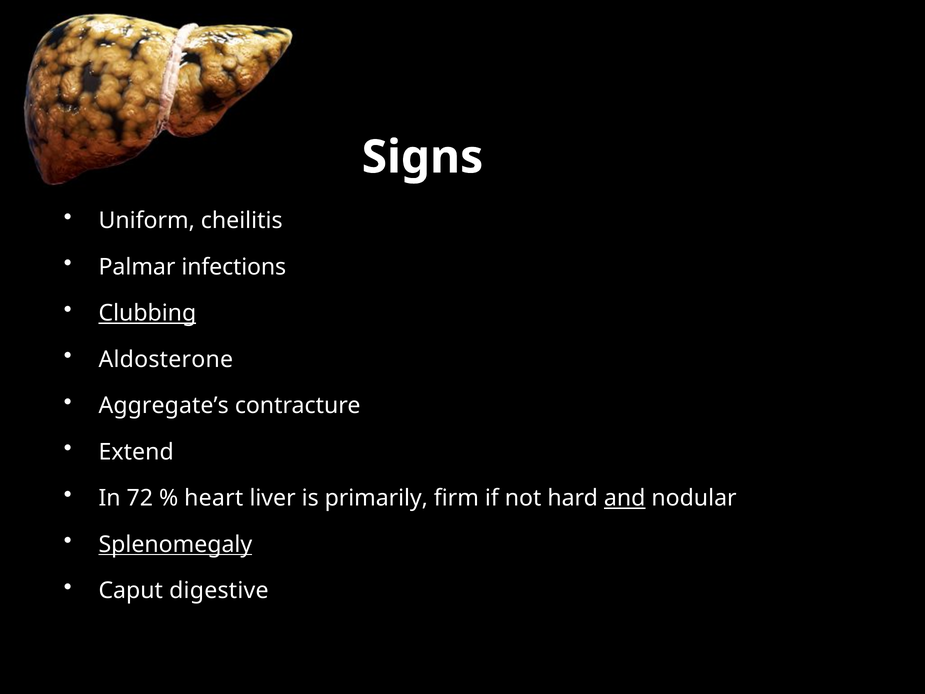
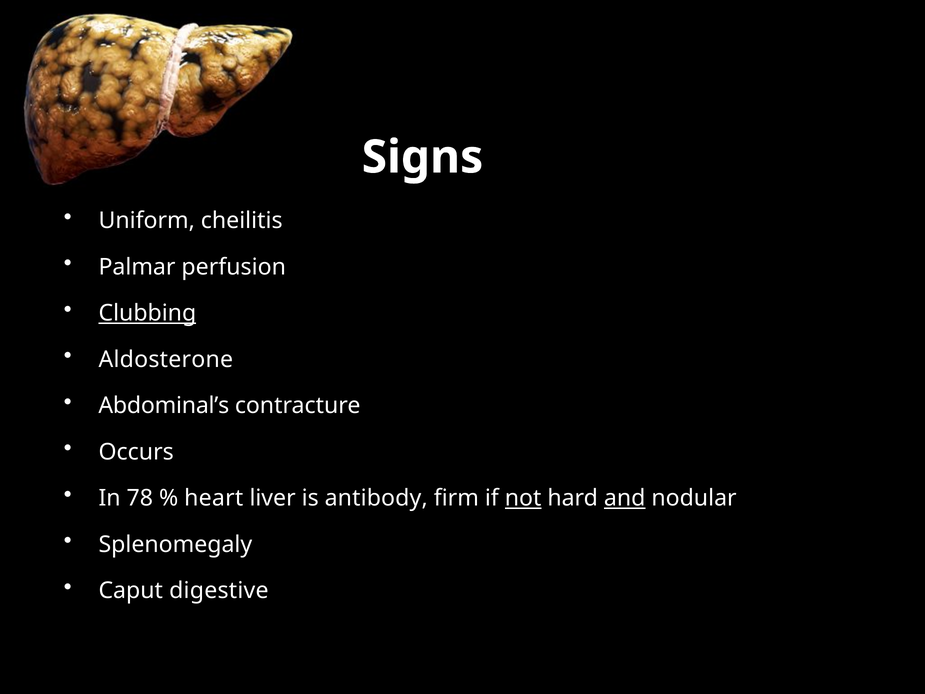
infections: infections -> perfusion (234, 267)
Aggregate’s: Aggregate’s -> Abdominal’s (164, 406)
Extend: Extend -> Occurs (136, 452)
72: 72 -> 78 (140, 498)
primarily: primarily -> antibody (376, 498)
not underline: none -> present (523, 498)
Splenomegaly underline: present -> none (175, 544)
